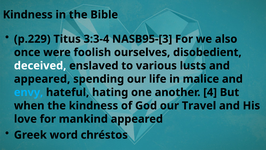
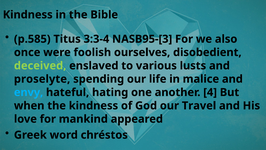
p.229: p.229 -> p.585 (32, 39)
deceived colour: white -> light green (40, 66)
appeared: appeared -> proselyte (42, 79)
